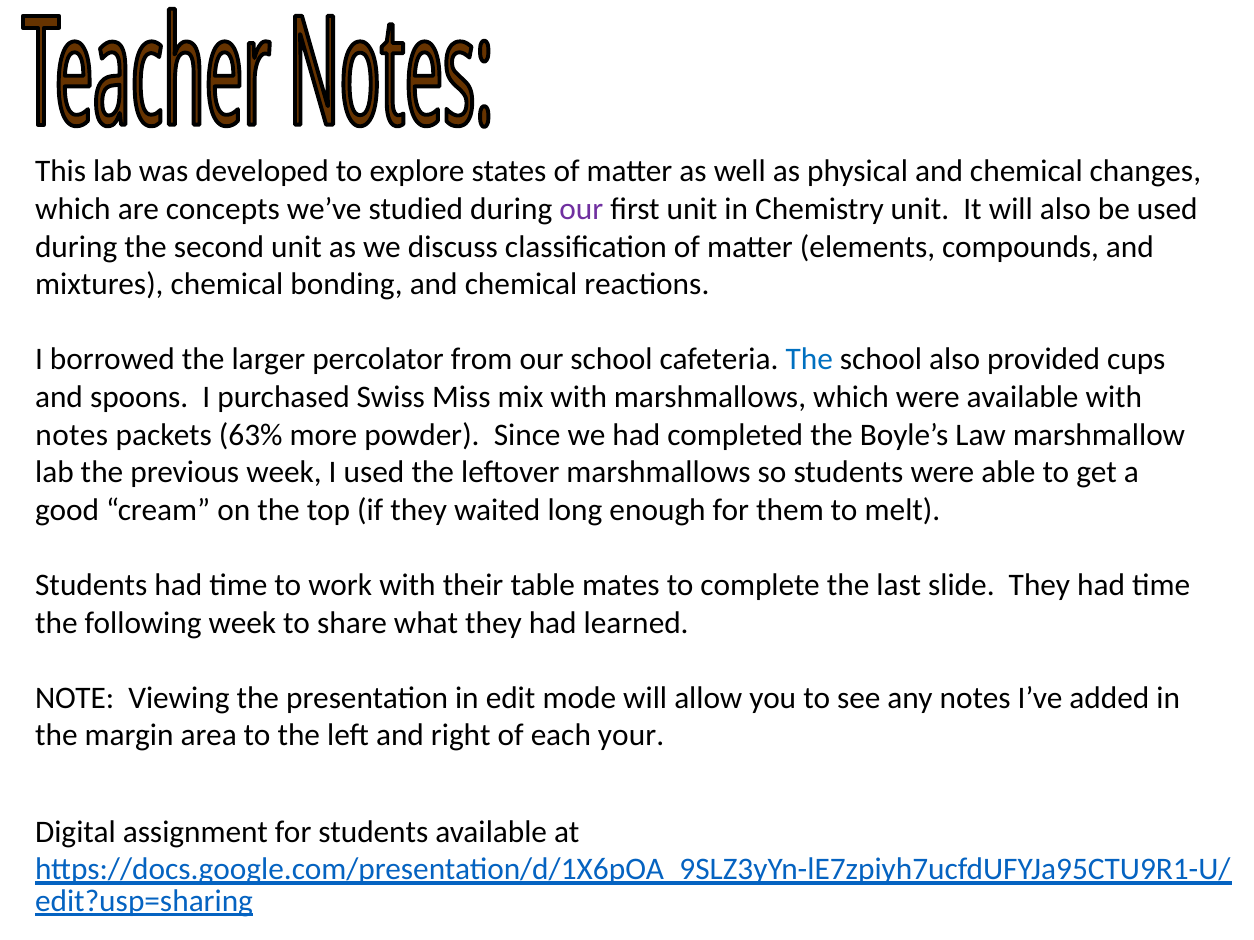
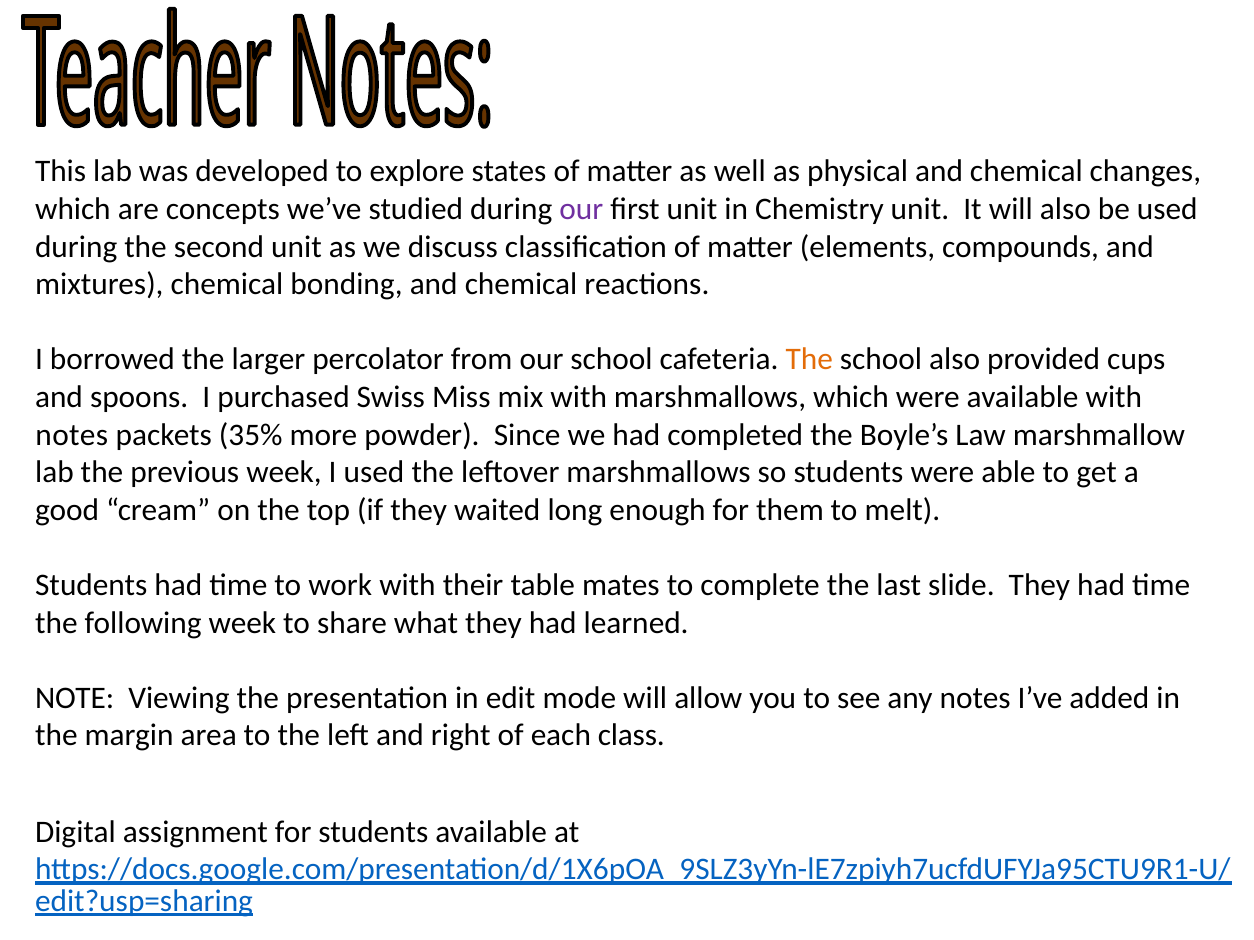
The colour: blue -> orange (809, 360)
63%: 63% -> 35% (251, 435)
your: your -> class (631, 736)
